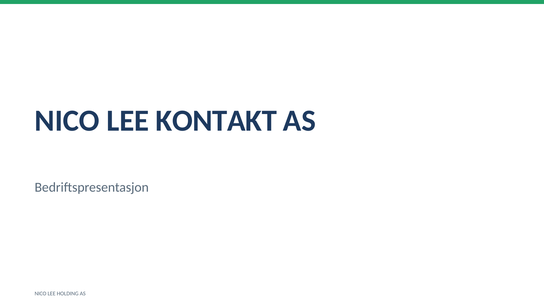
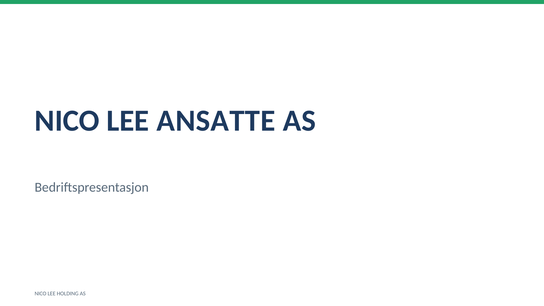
KONTAKT: KONTAKT -> ANSATTE (216, 121)
